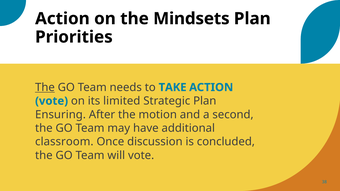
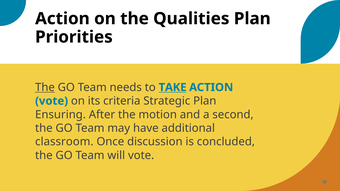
Mindsets: Mindsets -> Qualities (191, 19)
TAKE underline: none -> present (173, 87)
limited: limited -> criteria (122, 101)
